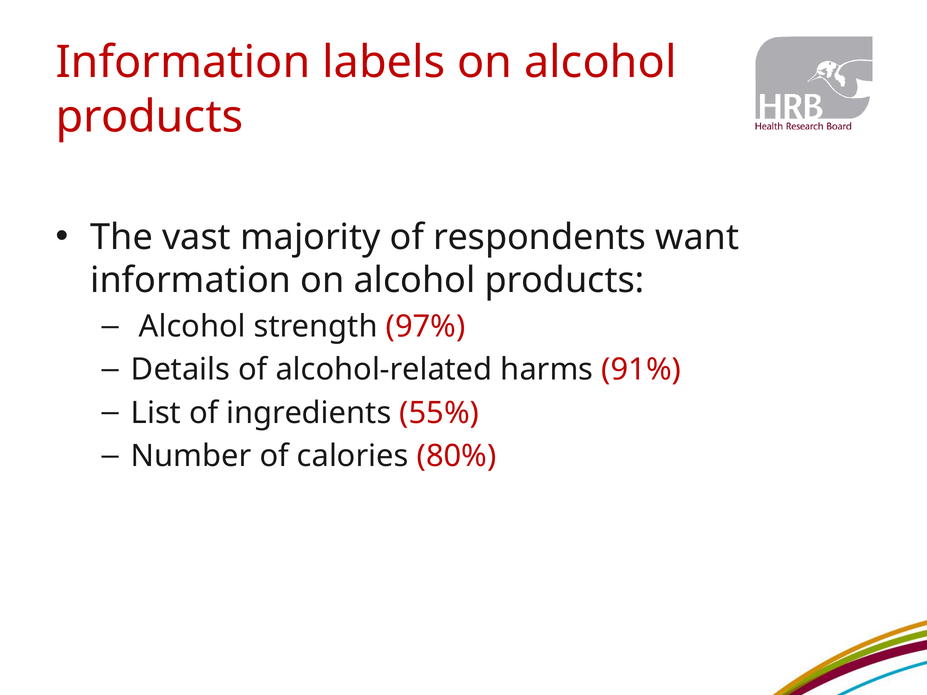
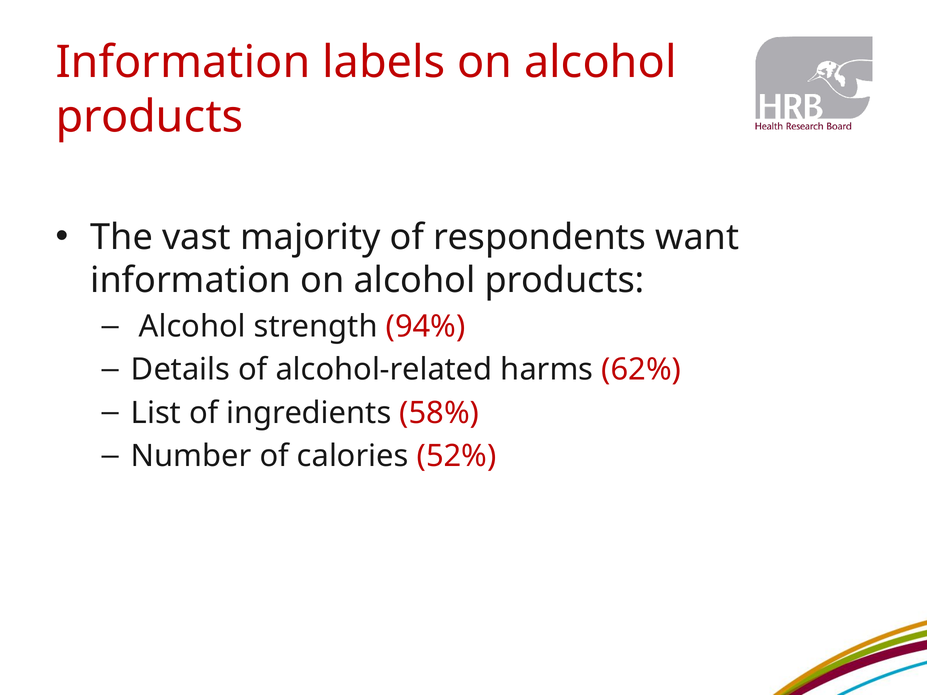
97%: 97% -> 94% (426, 327)
91%: 91% -> 62% (641, 370)
55%: 55% -> 58% (439, 413)
80%: 80% -> 52% (457, 456)
